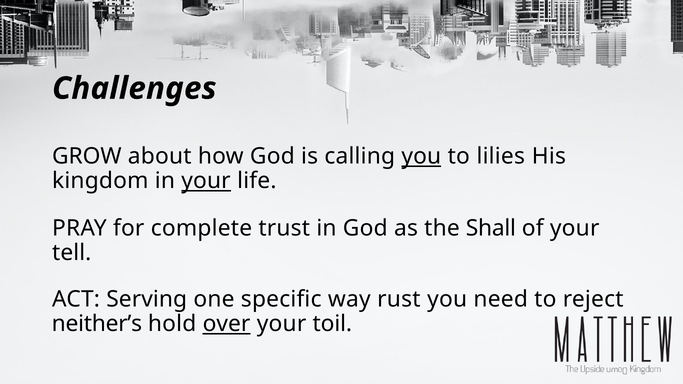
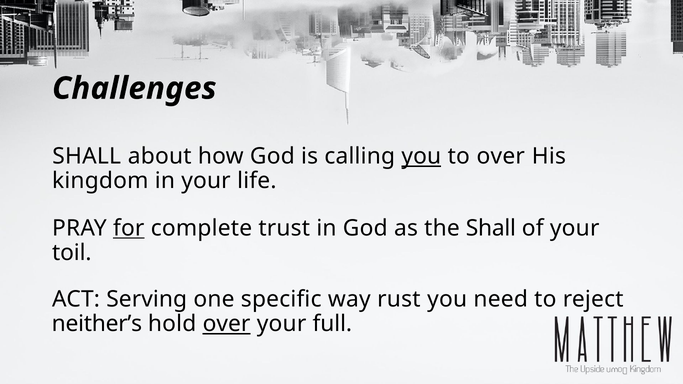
GROW: GROW -> SHALL (87, 156)
to lilies: lilies -> over (501, 156)
your underline: present -> none (206, 181)
for underline: none -> present (129, 228)
tell: tell -> toil (72, 253)
toil: toil -> full (332, 324)
